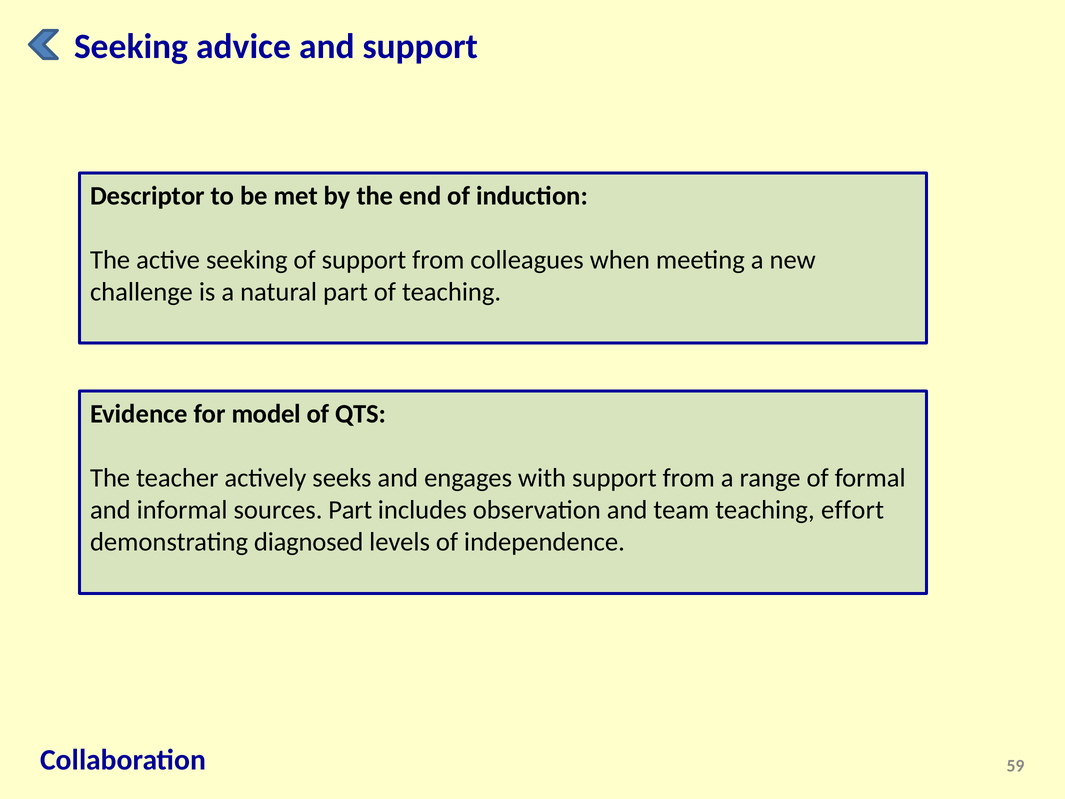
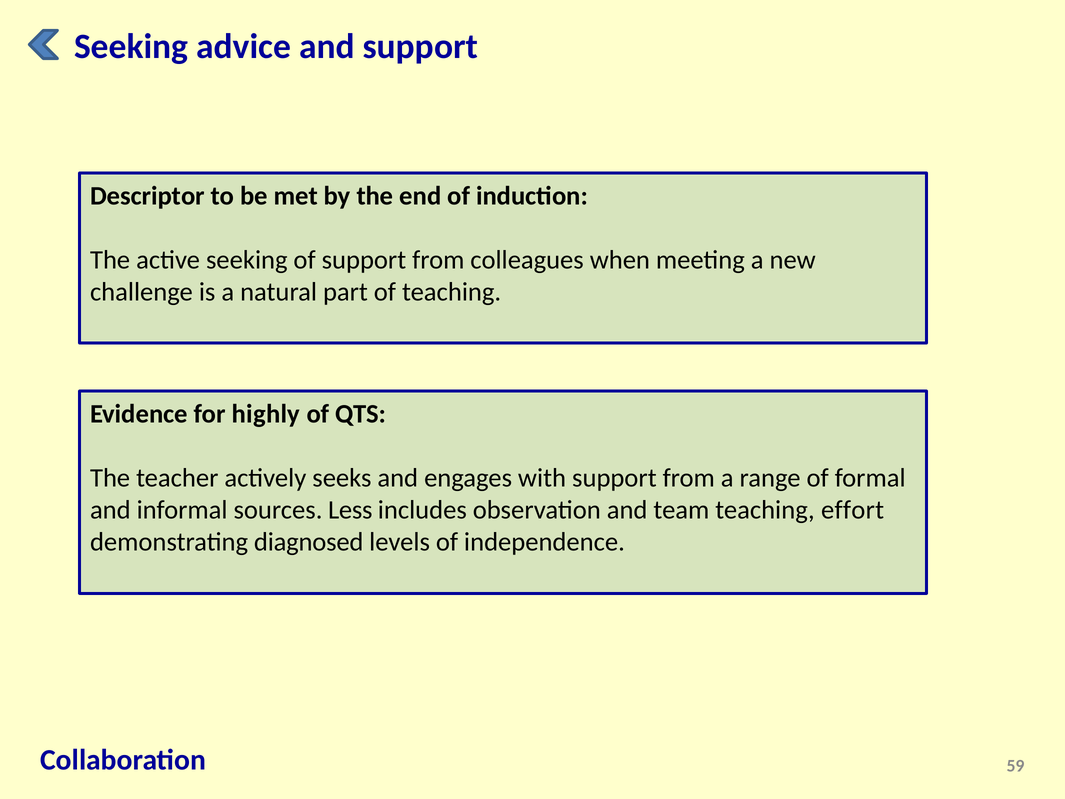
model: model -> highly (266, 414)
sources Part: Part -> Less (350, 510)
